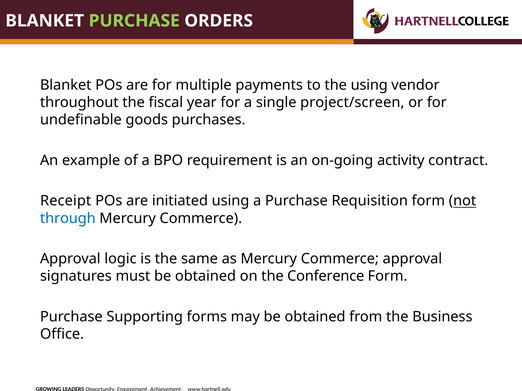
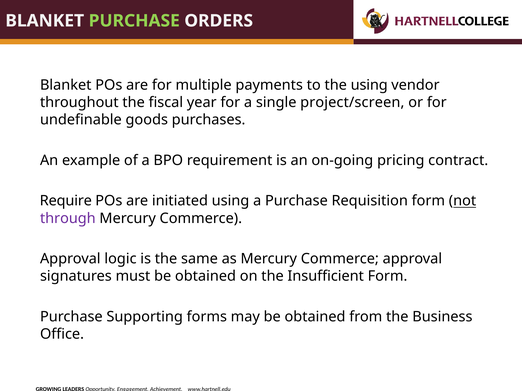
activity: activity -> pricing (401, 160)
Receipt: Receipt -> Require (66, 201)
through colour: blue -> purple (68, 219)
Conference: Conference -> Insufficient (326, 277)
